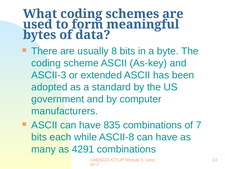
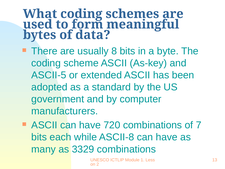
ASCII-3: ASCII-3 -> ASCII-5 (49, 75)
835: 835 -> 720 (112, 125)
4291: 4291 -> 3329 (83, 149)
